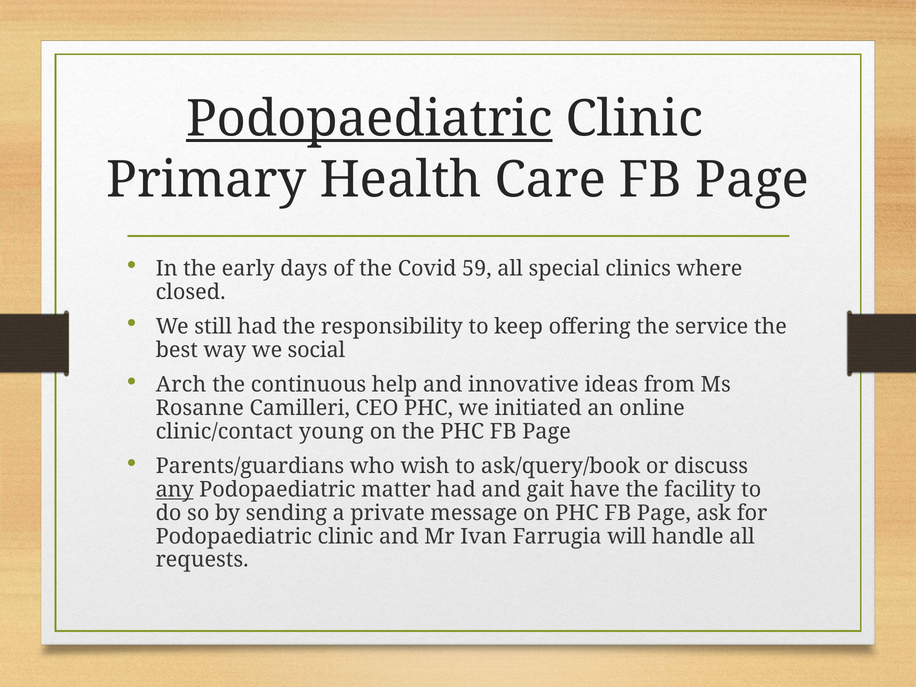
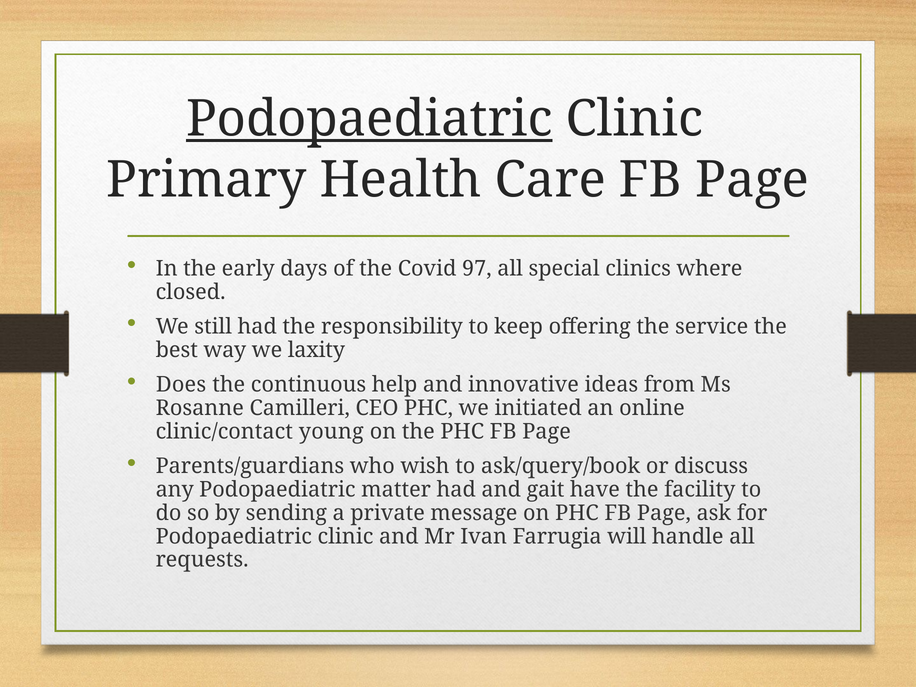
59: 59 -> 97 (477, 269)
social: social -> laxity (316, 350)
Arch: Arch -> Does (181, 385)
any underline: present -> none (175, 490)
